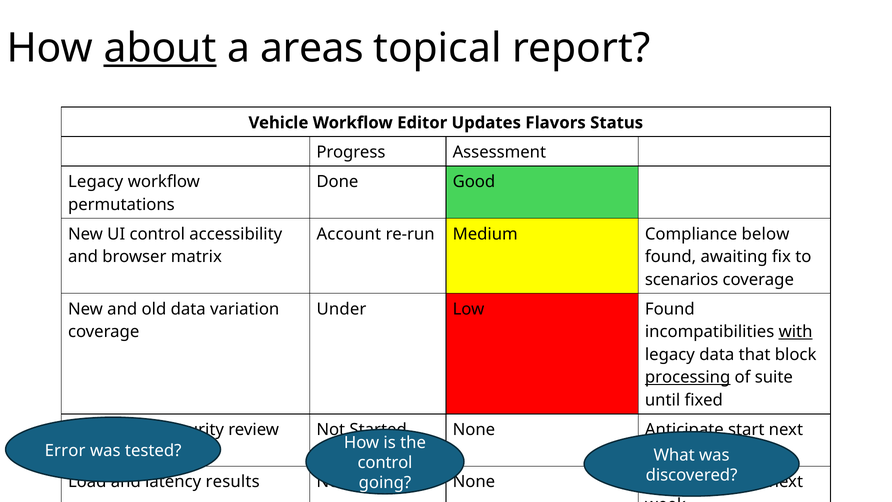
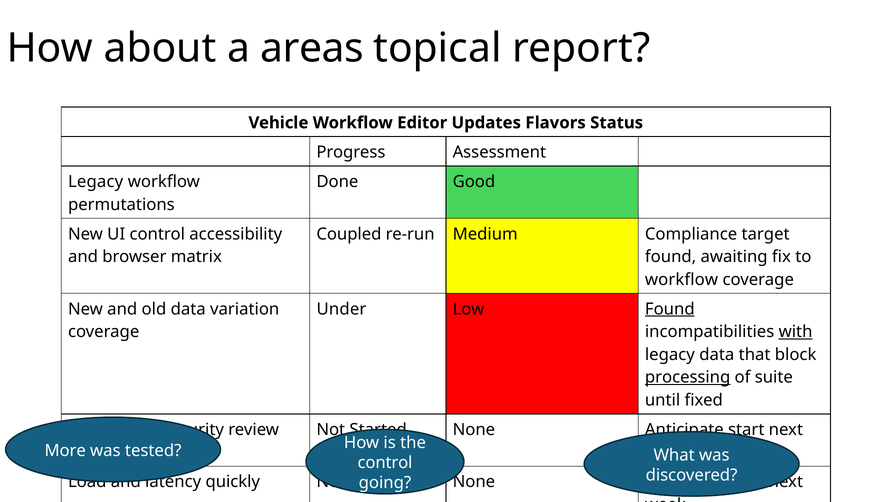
about underline: present -> none (160, 48)
Account: Account -> Coupled (349, 234)
below: below -> target (766, 234)
scenarios: scenarios -> workflow (682, 279)
Found underline: none -> present (670, 309)
Error: Error -> More (65, 450)
results: results -> quickly (233, 482)
